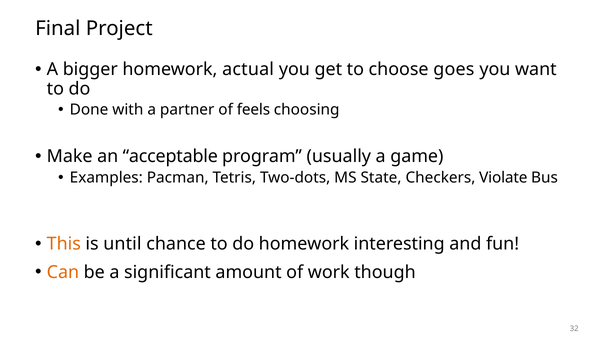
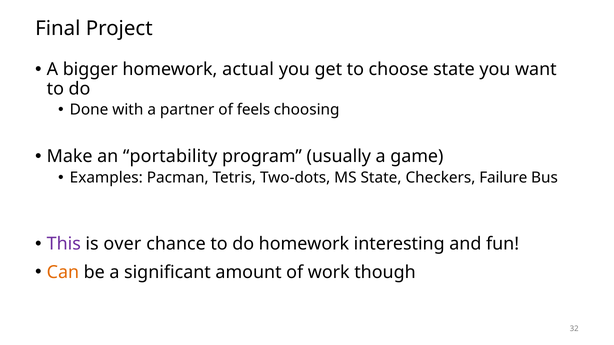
choose goes: goes -> state (454, 69)
acceptable: acceptable -> portability (170, 157)
Violate: Violate -> Failure (503, 178)
This colour: orange -> purple (64, 244)
until: until -> over (122, 244)
